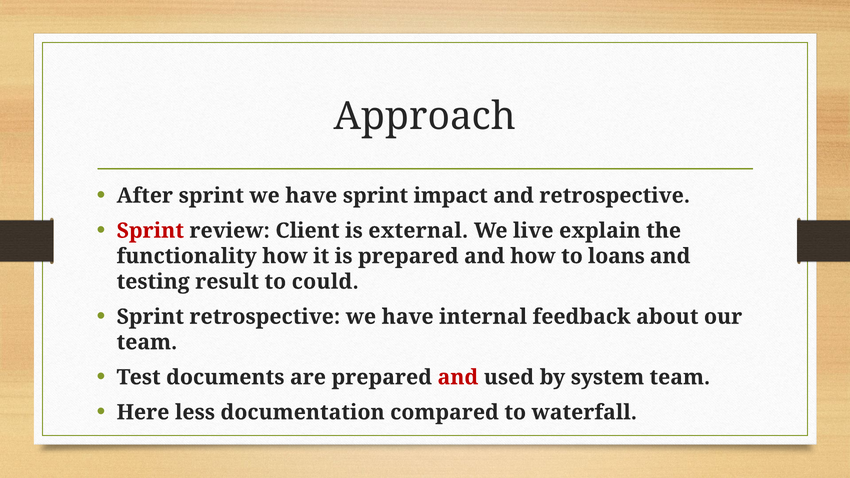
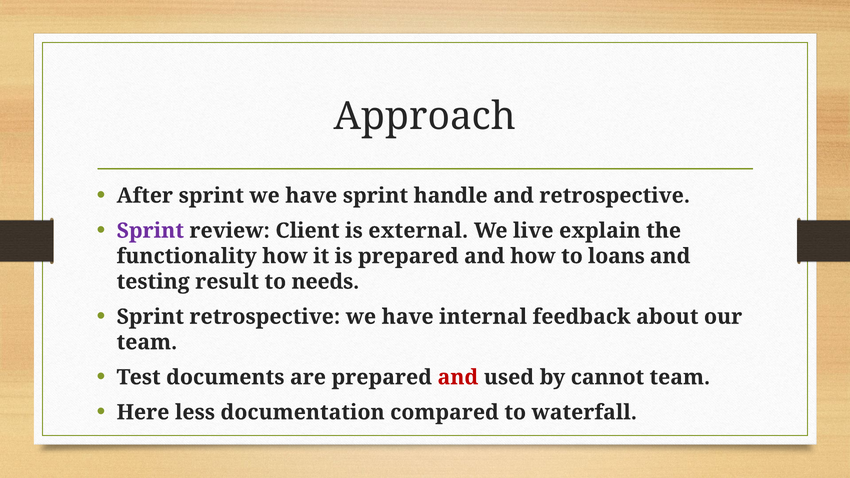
impact: impact -> handle (451, 196)
Sprint colour: red -> purple (150, 231)
could: could -> needs (325, 282)
system: system -> cannot (607, 377)
